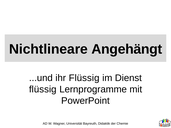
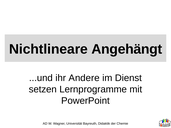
ihr Flüssig: Flüssig -> Andere (84, 78)
flüssig: flüssig -> setzen (43, 89)
